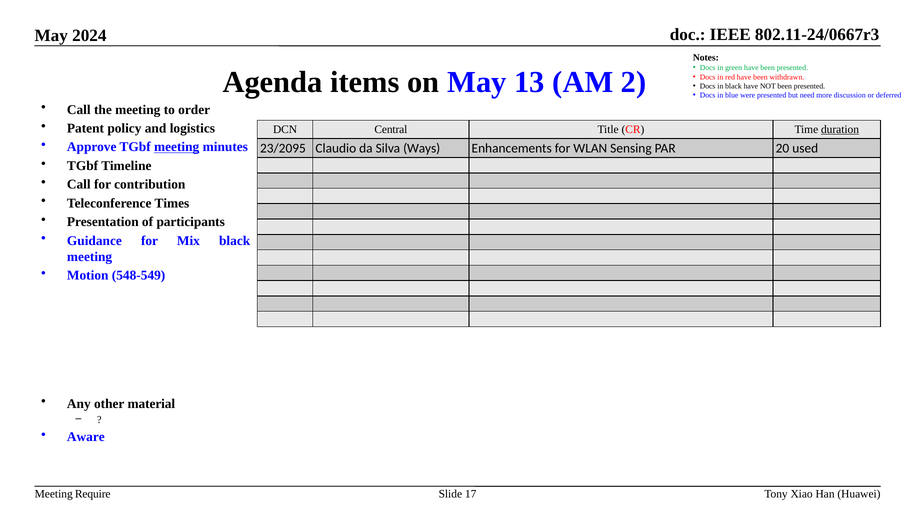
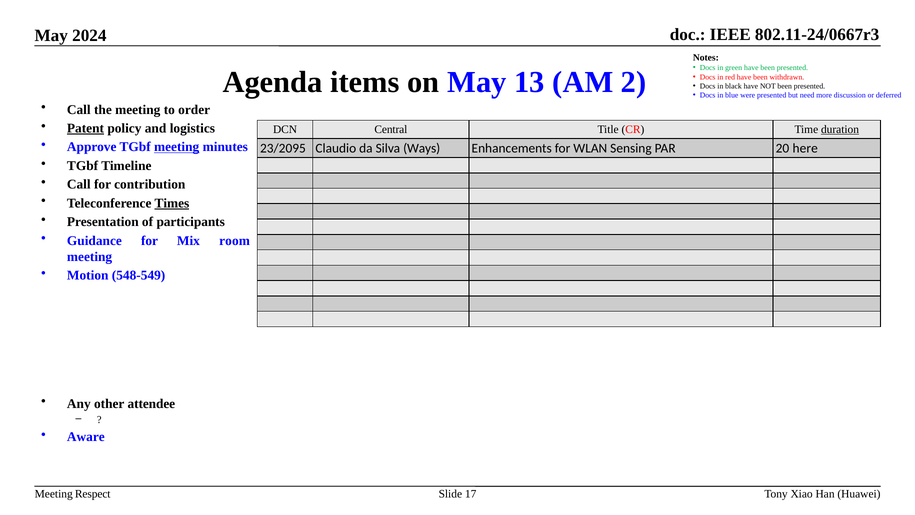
Patent underline: none -> present (85, 128)
used: used -> here (805, 148)
Times underline: none -> present (172, 203)
Mix black: black -> room (235, 240)
material: material -> attendee (151, 403)
Require: Require -> Respect (93, 494)
